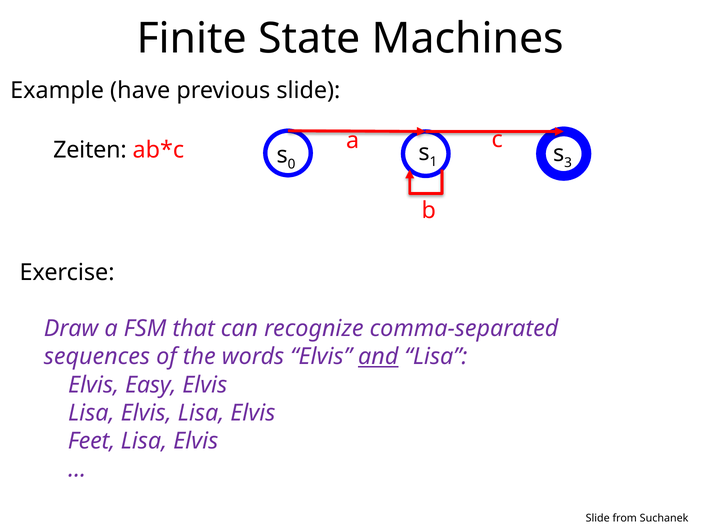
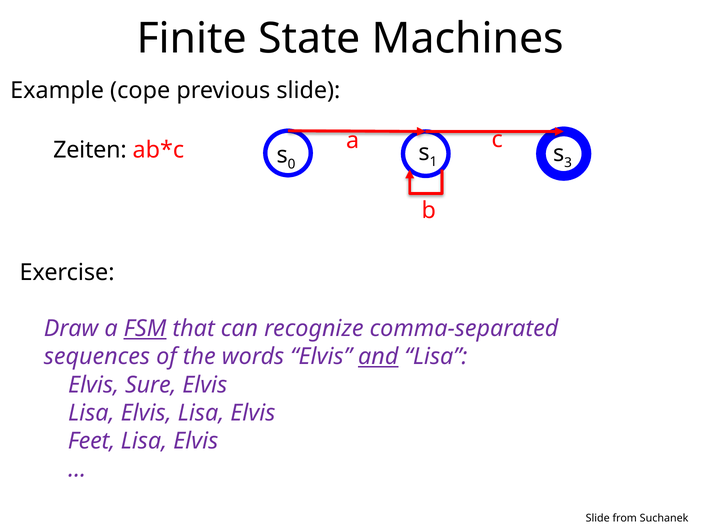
have: have -> cope (140, 90)
FSM underline: none -> present (145, 329)
Easy: Easy -> Sure (151, 385)
